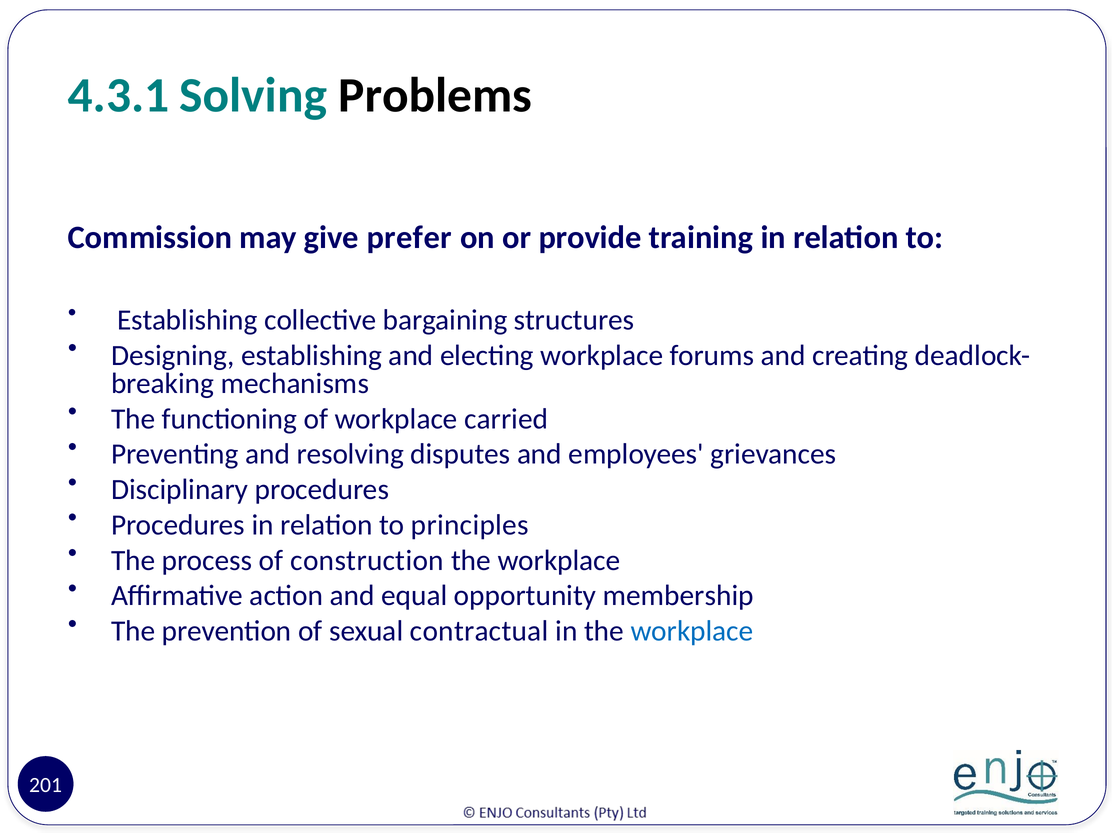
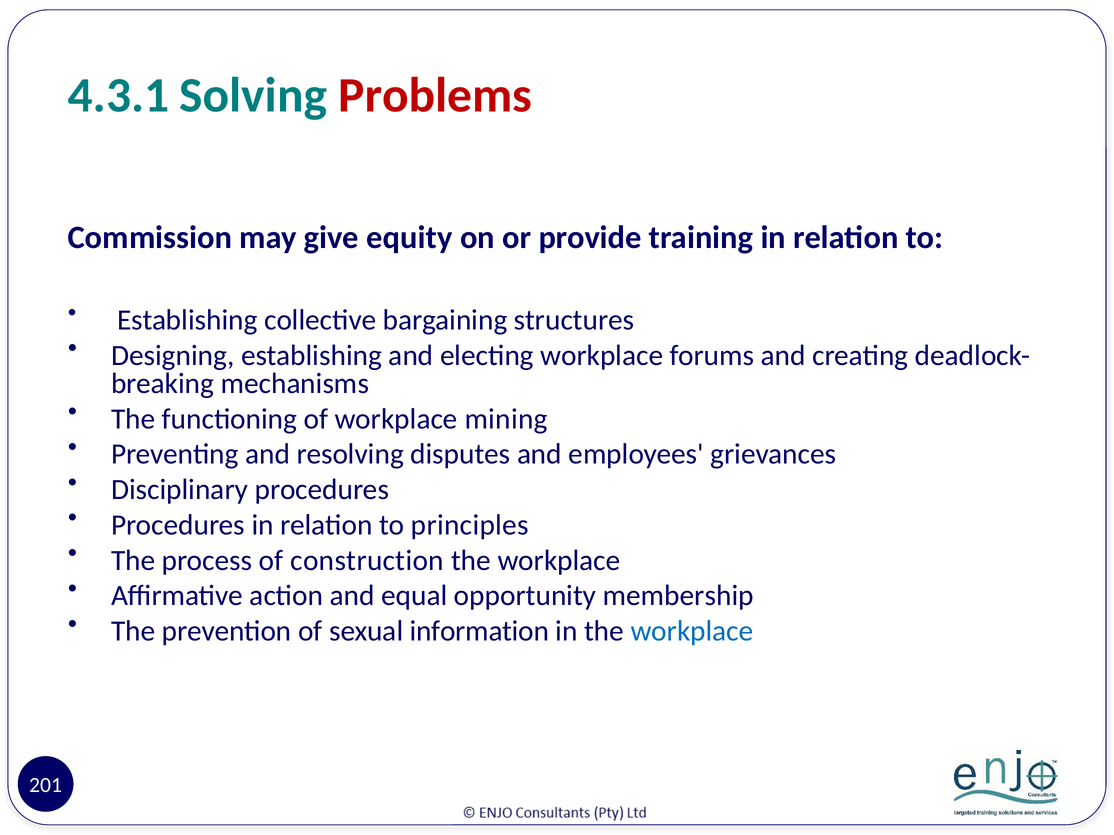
Problems colour: black -> red (435, 95)
prefer: prefer -> equity (409, 238)
carried: carried -> mining (506, 419)
contractual: contractual -> information (479, 632)
